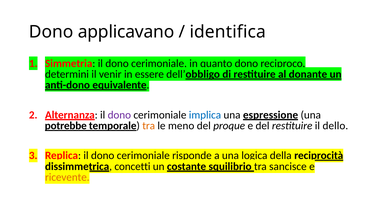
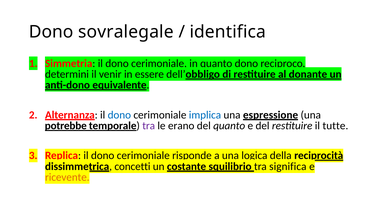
applicavano: applicavano -> sovralegale (126, 32)
dono colour: purple -> blue (119, 115)
tra colour: orange -> purple (149, 126)
meno: meno -> erano (181, 126)
del proque: proque -> quanto (229, 126)
dello: dello -> tutte (335, 126)
sancisce: sancisce -> significa (288, 166)
